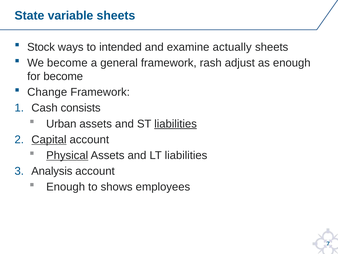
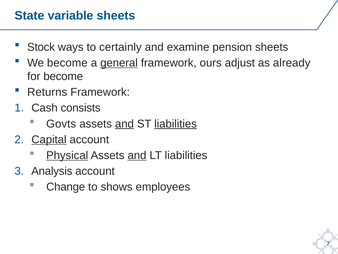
intended: intended -> certainly (120, 47)
actually: actually -> pension (232, 47)
general underline: none -> present (119, 63)
rash: rash -> ours (211, 63)
as enough: enough -> already (292, 63)
Change: Change -> Returns (47, 92)
Urban: Urban -> Govts (61, 124)
and underline: none -> present (124, 124)
and underline: none -> present (137, 155)
Enough: Enough -> Change (66, 187)
